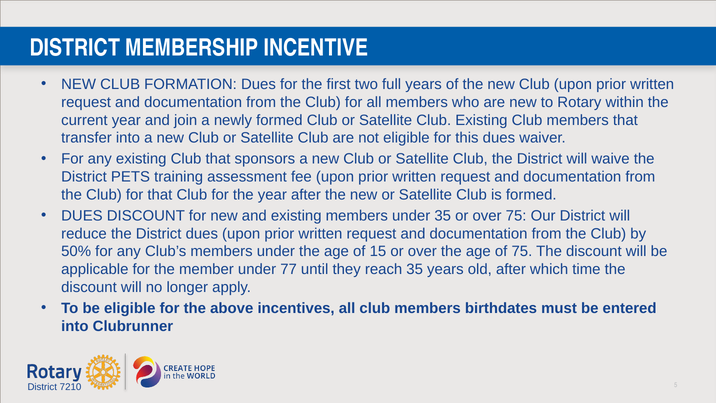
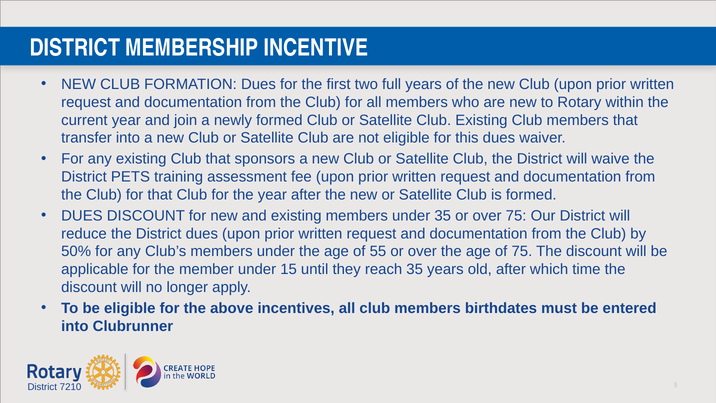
15: 15 -> 55 (378, 251)
77: 77 -> 15 (289, 269)
